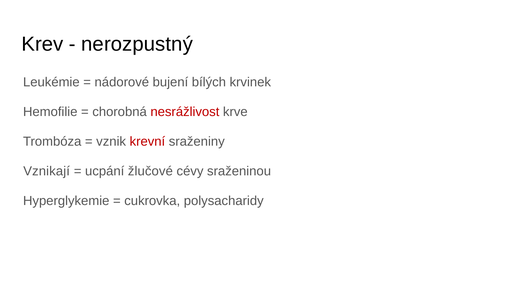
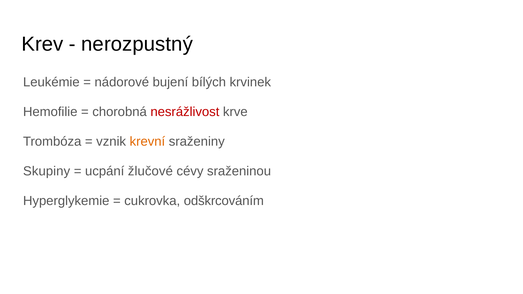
krevní colour: red -> orange (147, 142)
Vznikají: Vznikají -> Skupiny (47, 171)
polysacharidy: polysacharidy -> odškrcováním (224, 201)
